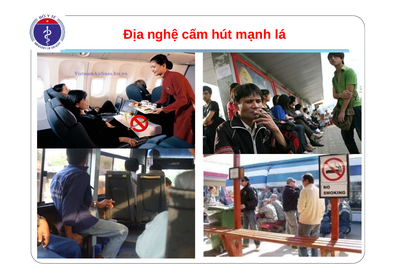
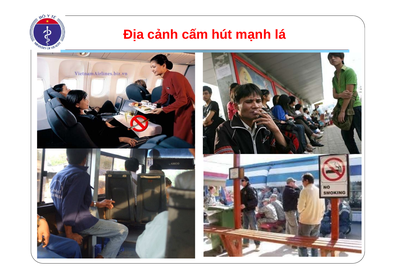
nghệ: nghệ -> cảnh (163, 35)
